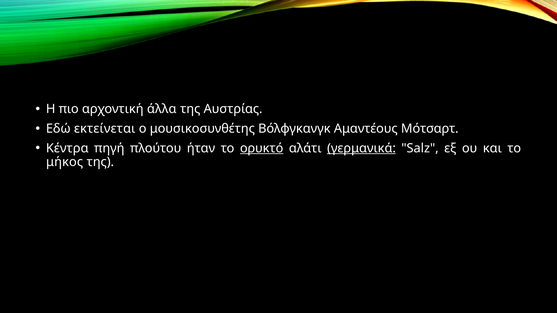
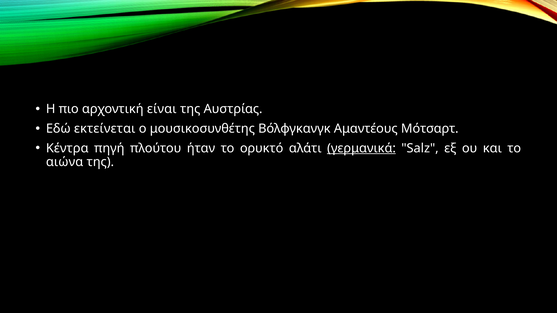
άλλα: άλλα -> είναι (162, 109)
ορυκτό underline: present -> none (262, 148)
μήκος: μήκος -> αιώνα (65, 162)
